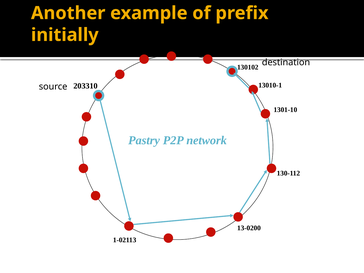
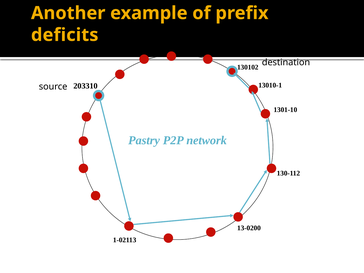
initially: initially -> deficits (65, 35)
